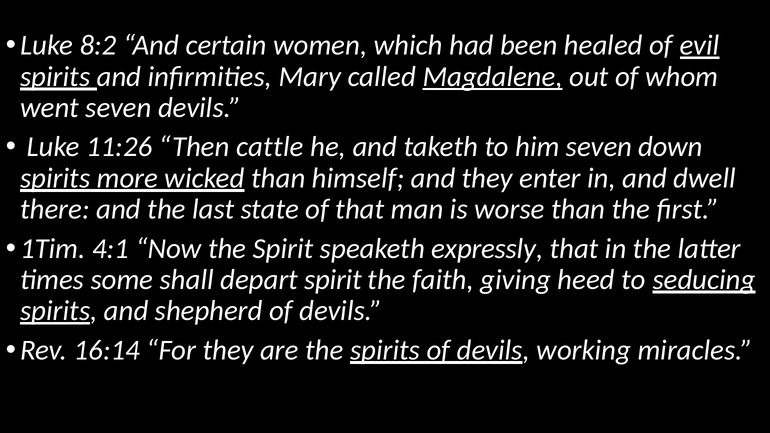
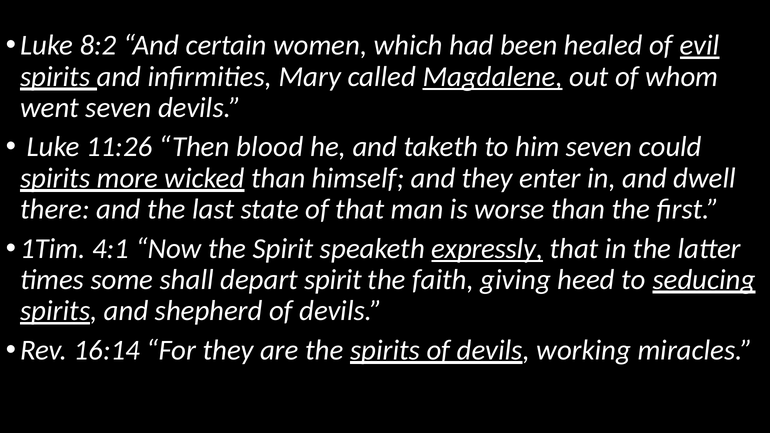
cattle: cattle -> blood (270, 147)
down: down -> could (670, 147)
expressly underline: none -> present (487, 249)
